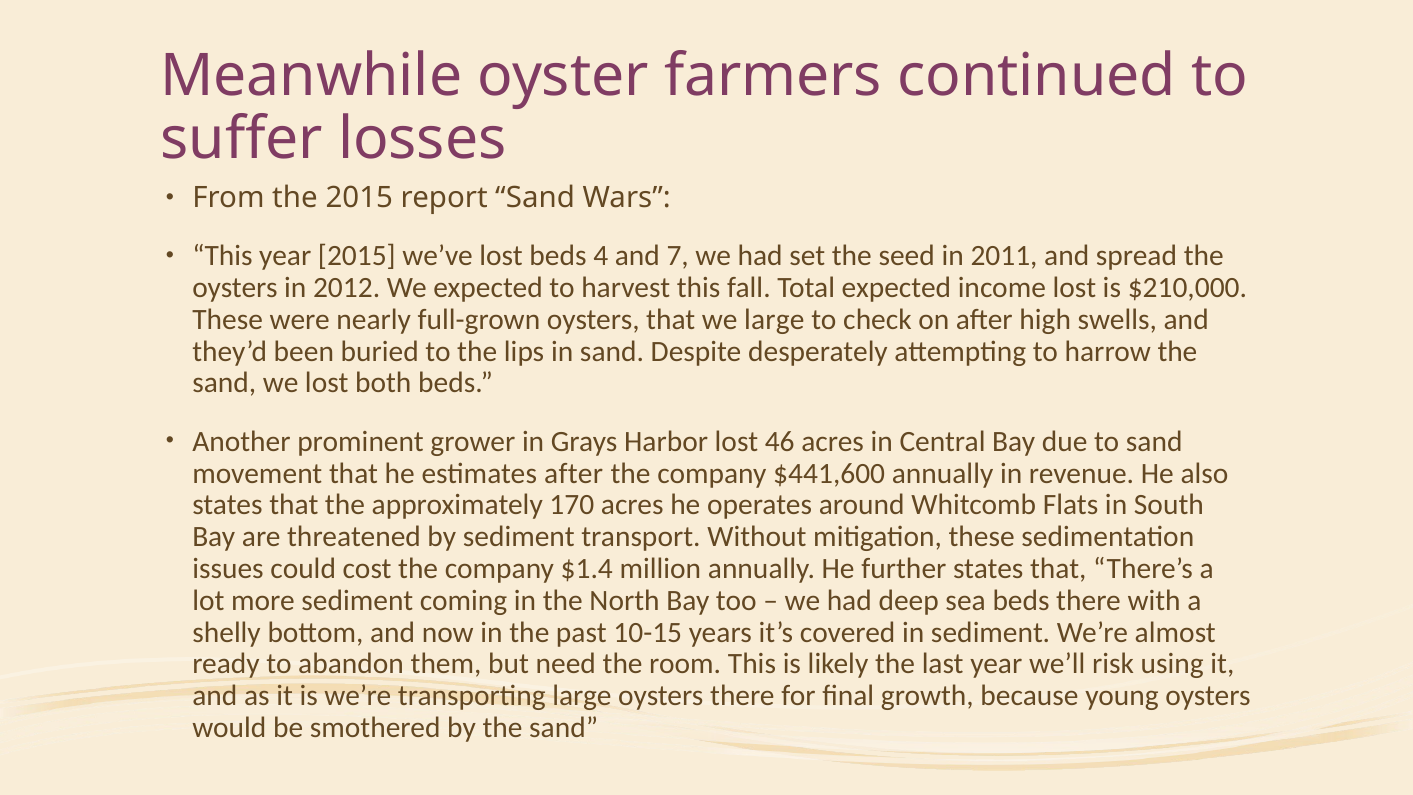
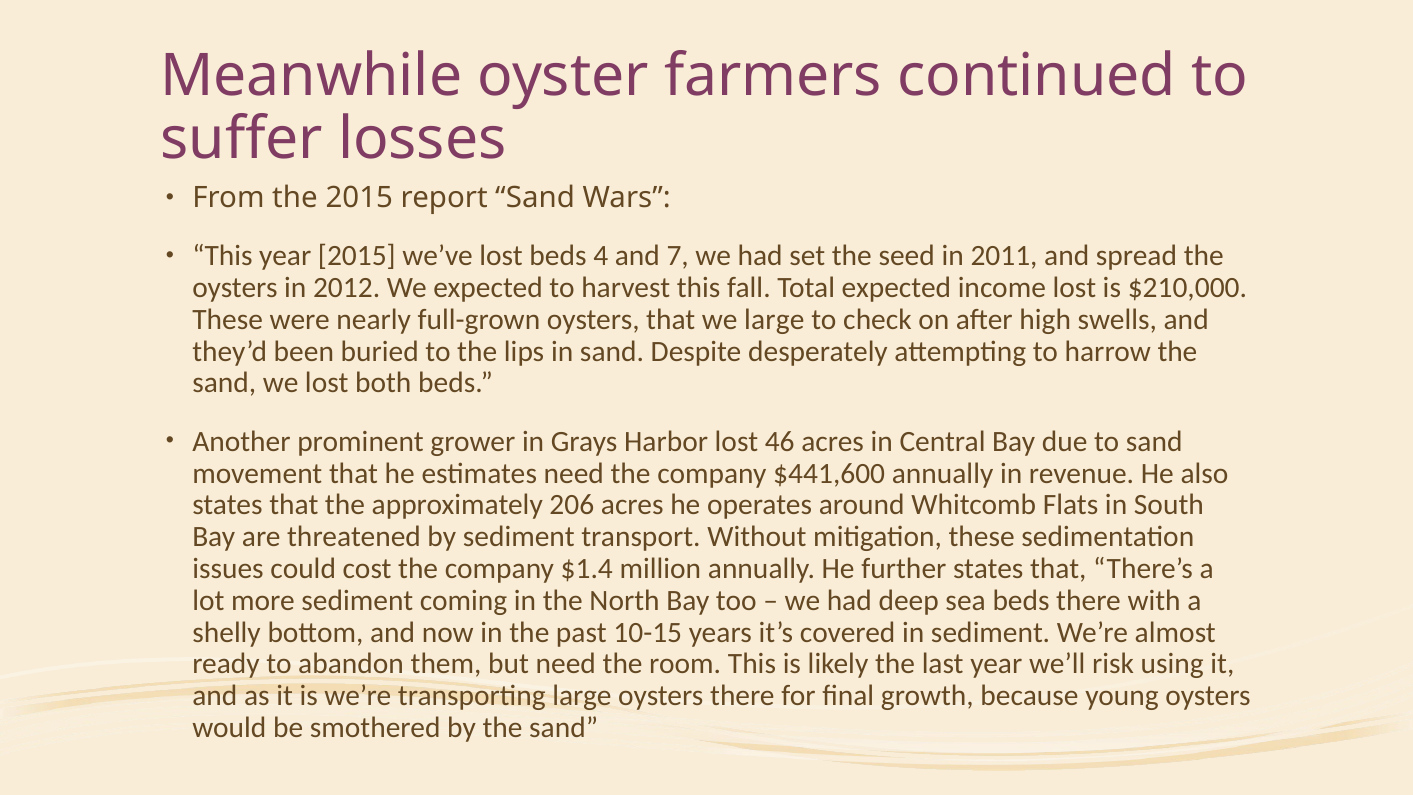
estimates after: after -> need (574, 473)
170: 170 -> 206 (572, 505)
